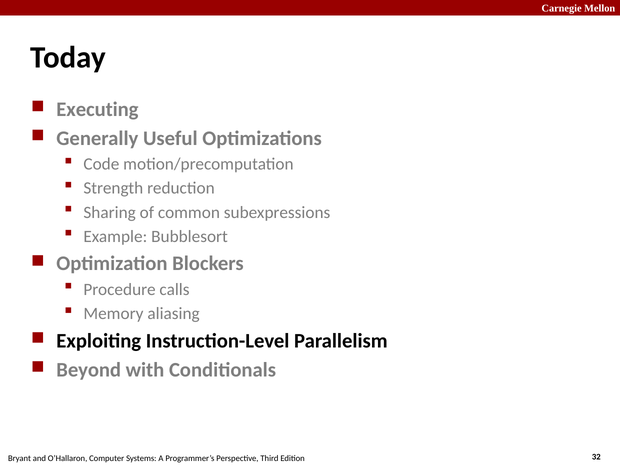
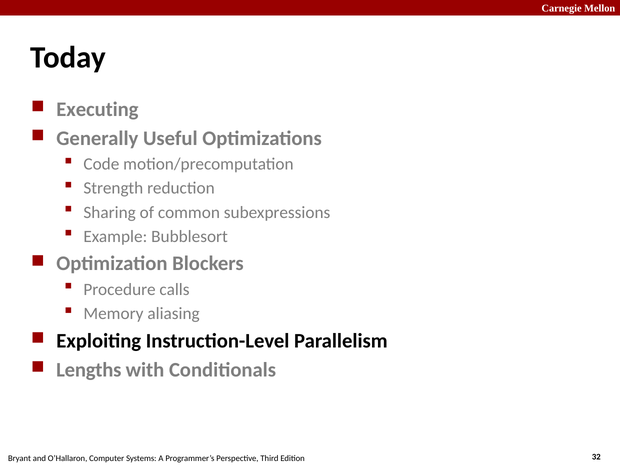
Beyond: Beyond -> Lengths (89, 370)
